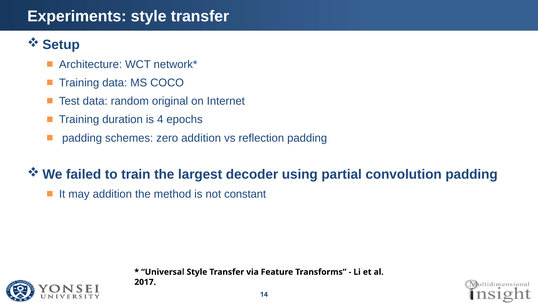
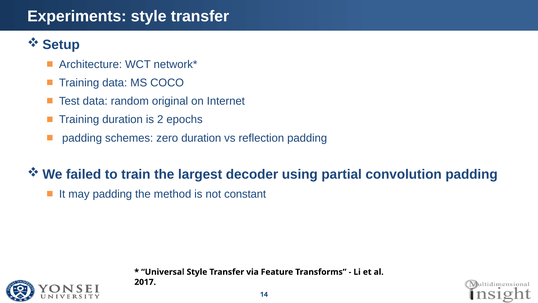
4: 4 -> 2 (160, 119)
zero addition: addition -> duration (201, 138)
may addition: addition -> padding (112, 194)
